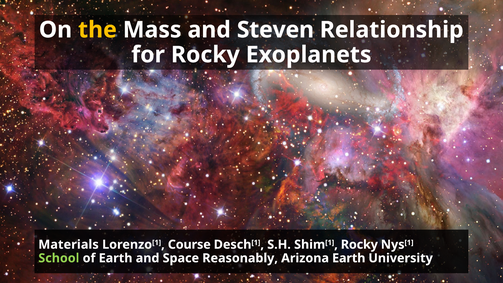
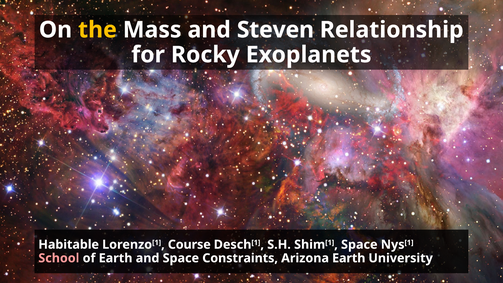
Materials: Materials -> Habitable (69, 245)
Rocky: Rocky -> Space (359, 245)
School colour: light green -> pink (59, 258)
Reasonably: Reasonably -> Constraints (240, 258)
